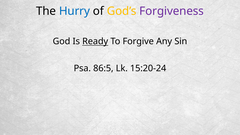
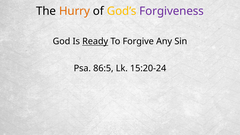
Hurry colour: blue -> orange (75, 11)
